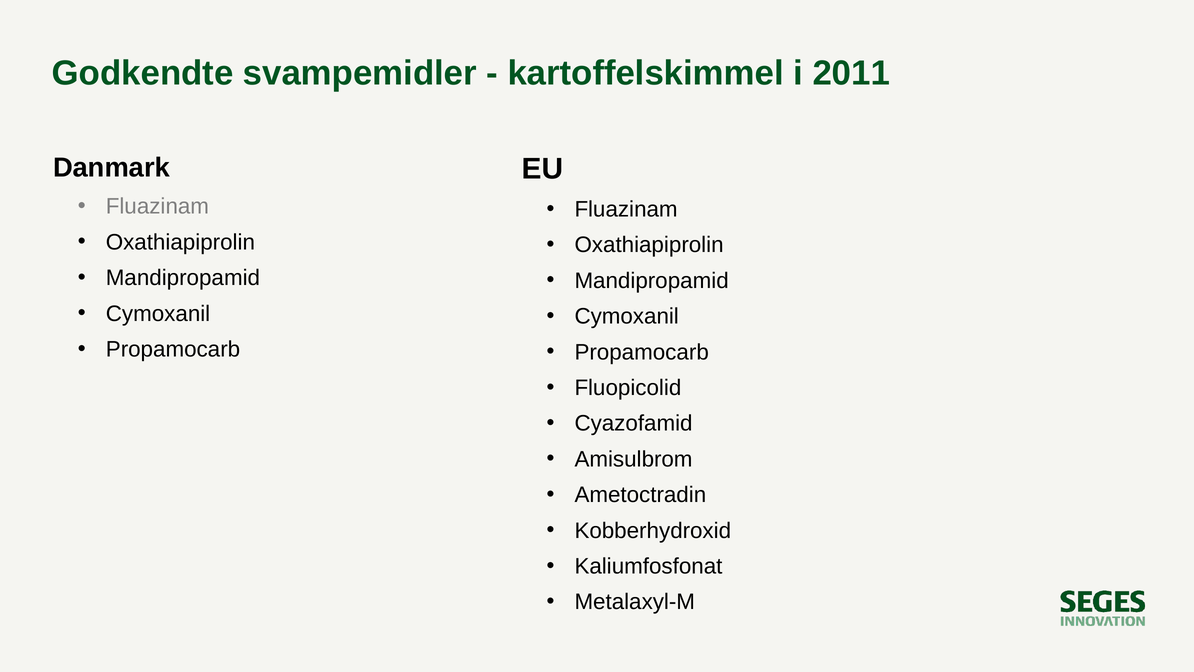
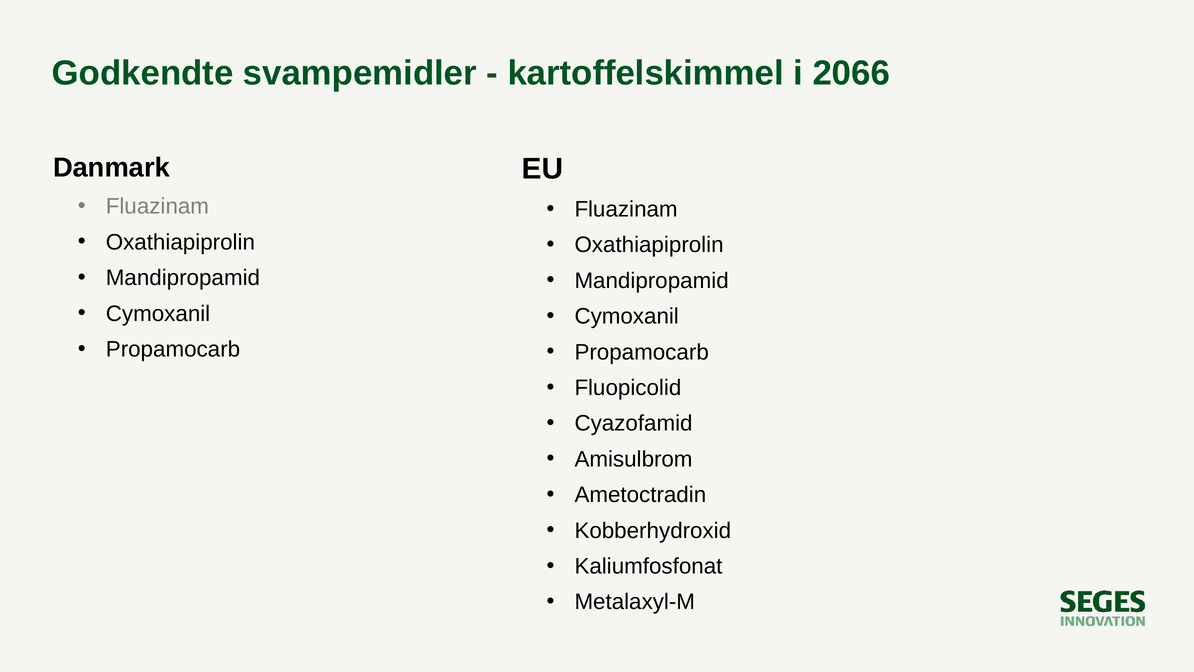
2011: 2011 -> 2066 (851, 73)
